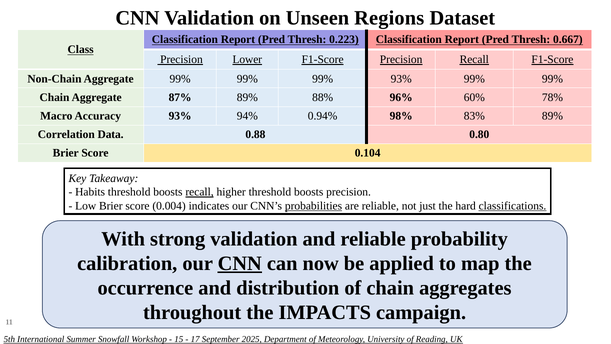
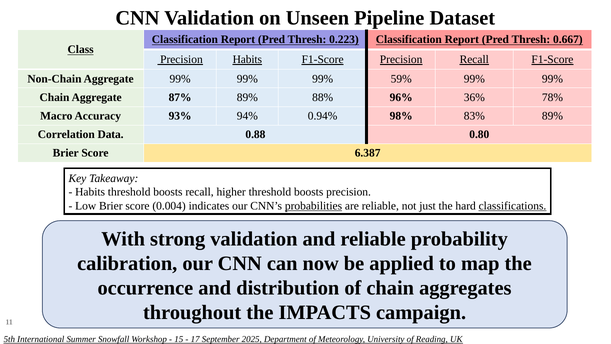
Regions: Regions -> Pipeline (389, 18)
Precision Lower: Lower -> Habits (247, 59)
99% 93%: 93% -> 59% (401, 79)
60%: 60% -> 36% (474, 97)
0.104: 0.104 -> 6.387 (368, 153)
recall underline: present -> none (200, 192)
CNN underline: present -> none (240, 263)
